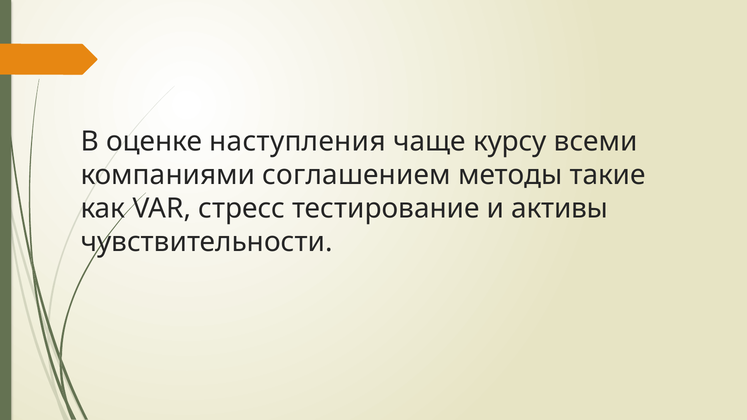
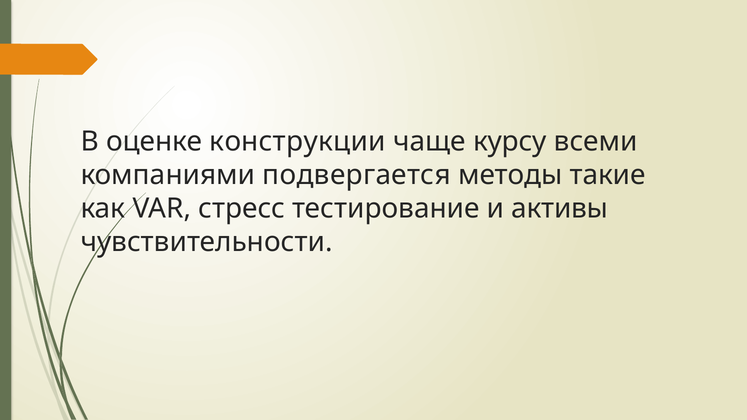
наступления: наступления -> конструкции (298, 141)
соглашением: соглашением -> подвергается (357, 175)
